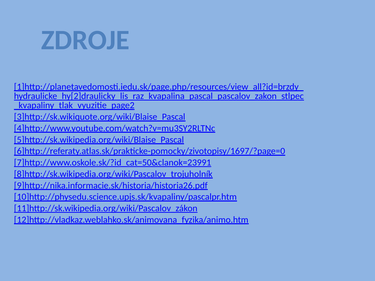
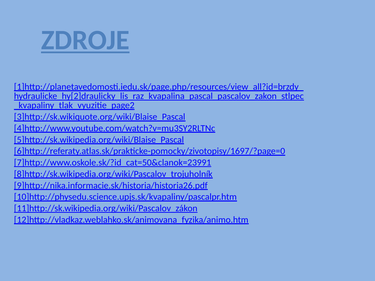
ZDROJE underline: none -> present (85, 40)
